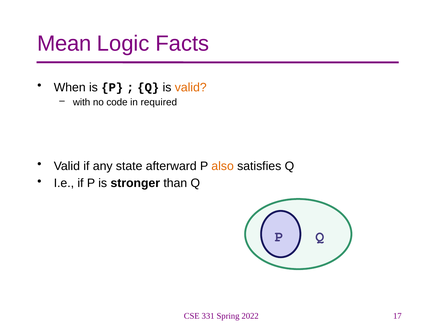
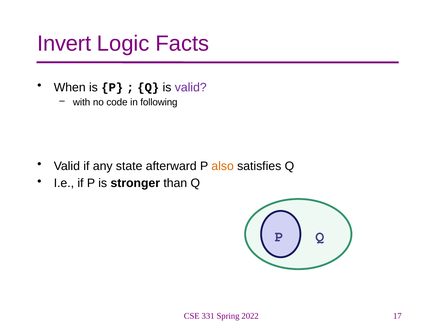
Mean: Mean -> Invert (64, 44)
valid colour: orange -> purple (191, 87)
required: required -> following (159, 102)
